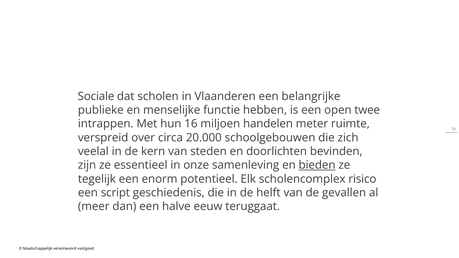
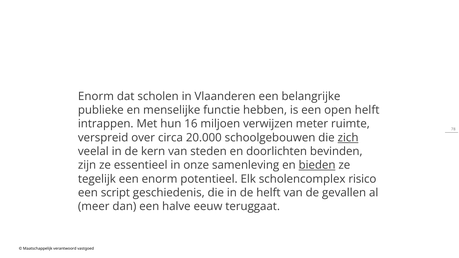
Sociale: Sociale -> Enorm (96, 96)
open twee: twee -> helft (367, 110)
handelen: handelen -> verwijzen (268, 124)
zich underline: none -> present (348, 138)
